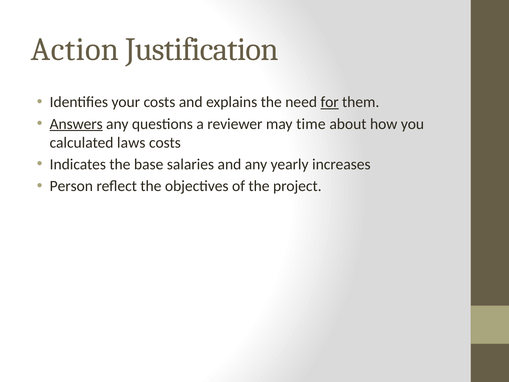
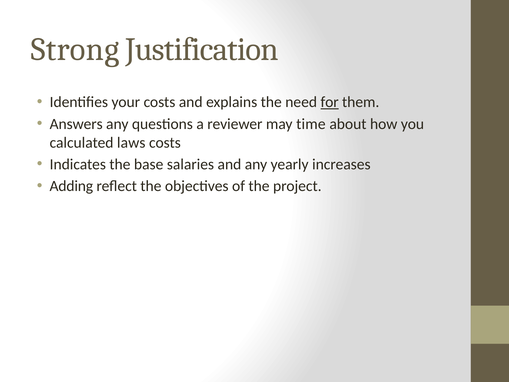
Action: Action -> Strong (75, 49)
Answers underline: present -> none (76, 124)
Person: Person -> Adding (71, 186)
